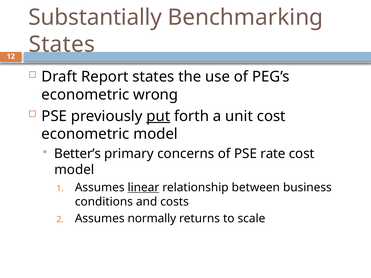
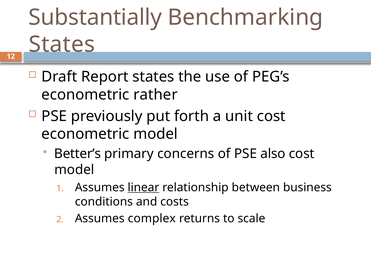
wrong: wrong -> rather (155, 95)
put underline: present -> none (158, 116)
rate: rate -> also (273, 154)
normally: normally -> complex (152, 219)
